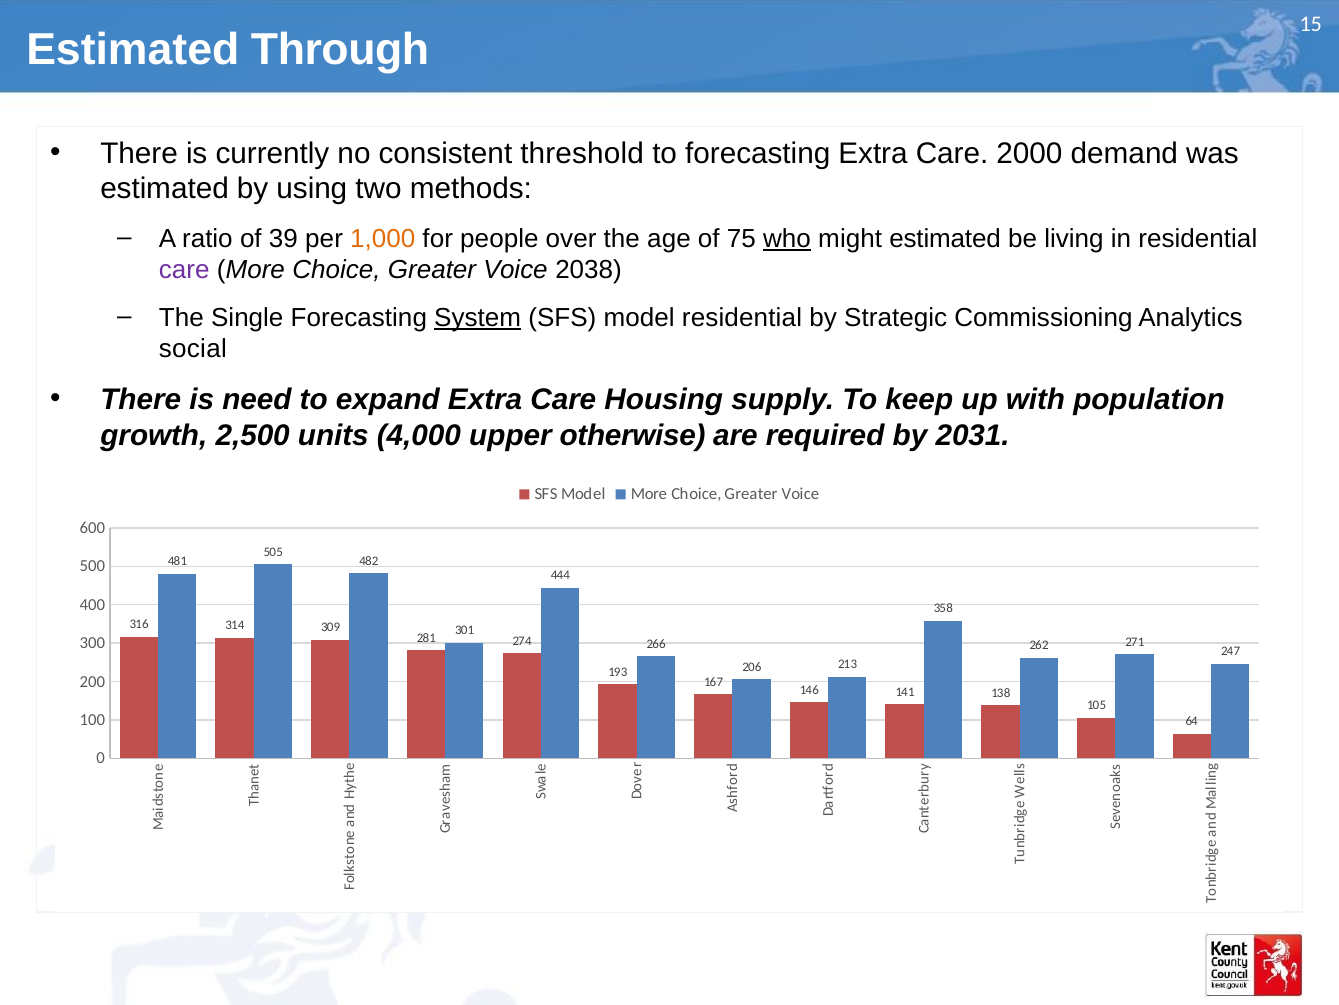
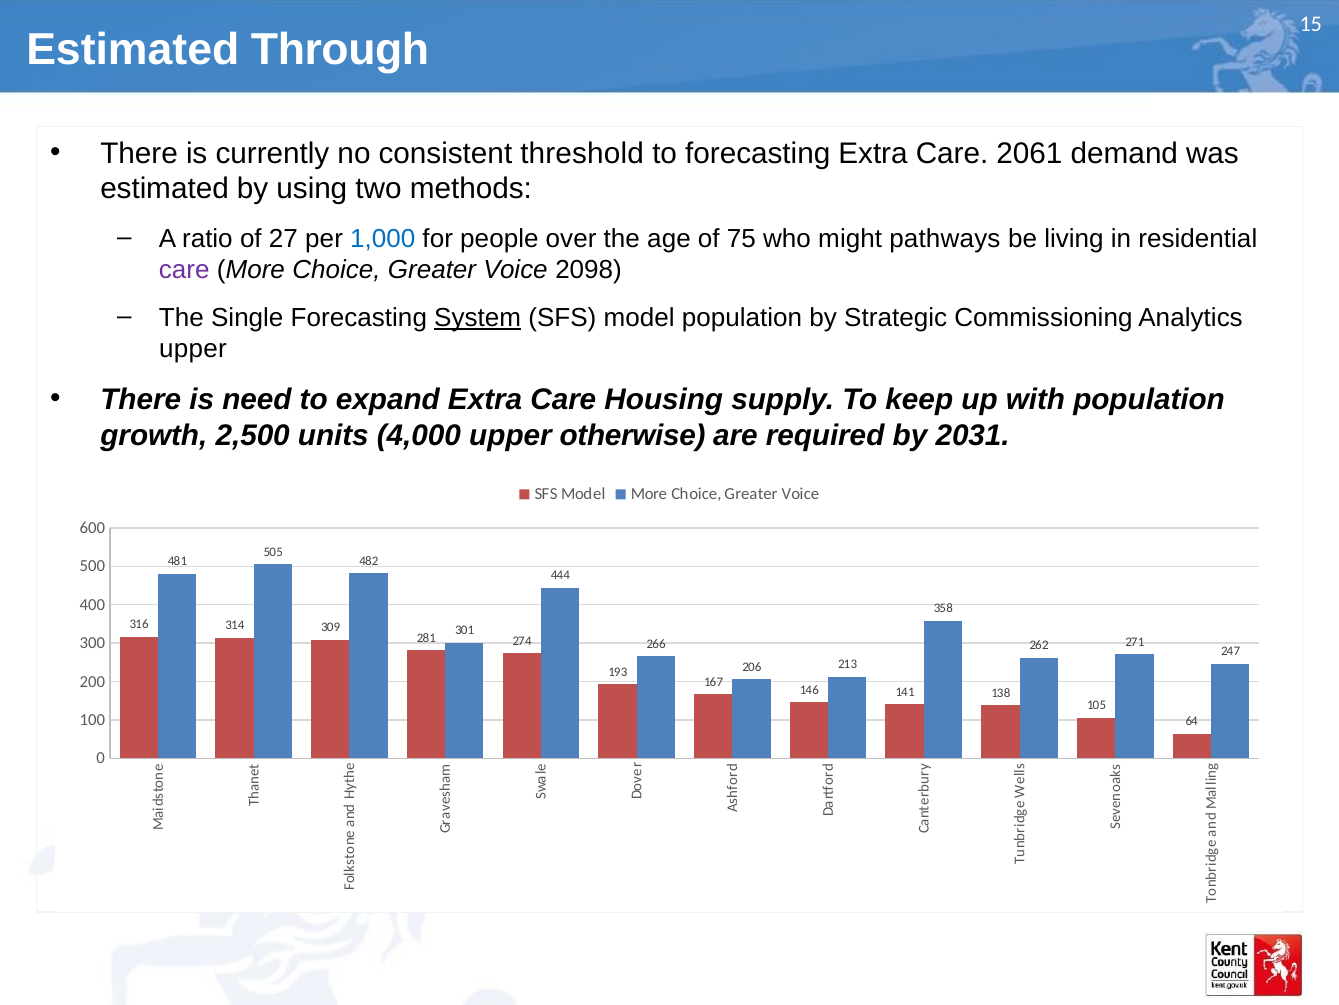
2000: 2000 -> 2061 (1029, 153)
39: 39 -> 27 (283, 238)
1,000 colour: orange -> blue (383, 238)
who underline: present -> none (787, 238)
might estimated: estimated -> pathways (945, 238)
2038: 2038 -> 2098 (589, 270)
model residential: residential -> population (742, 317)
social: social -> upper (193, 349)
